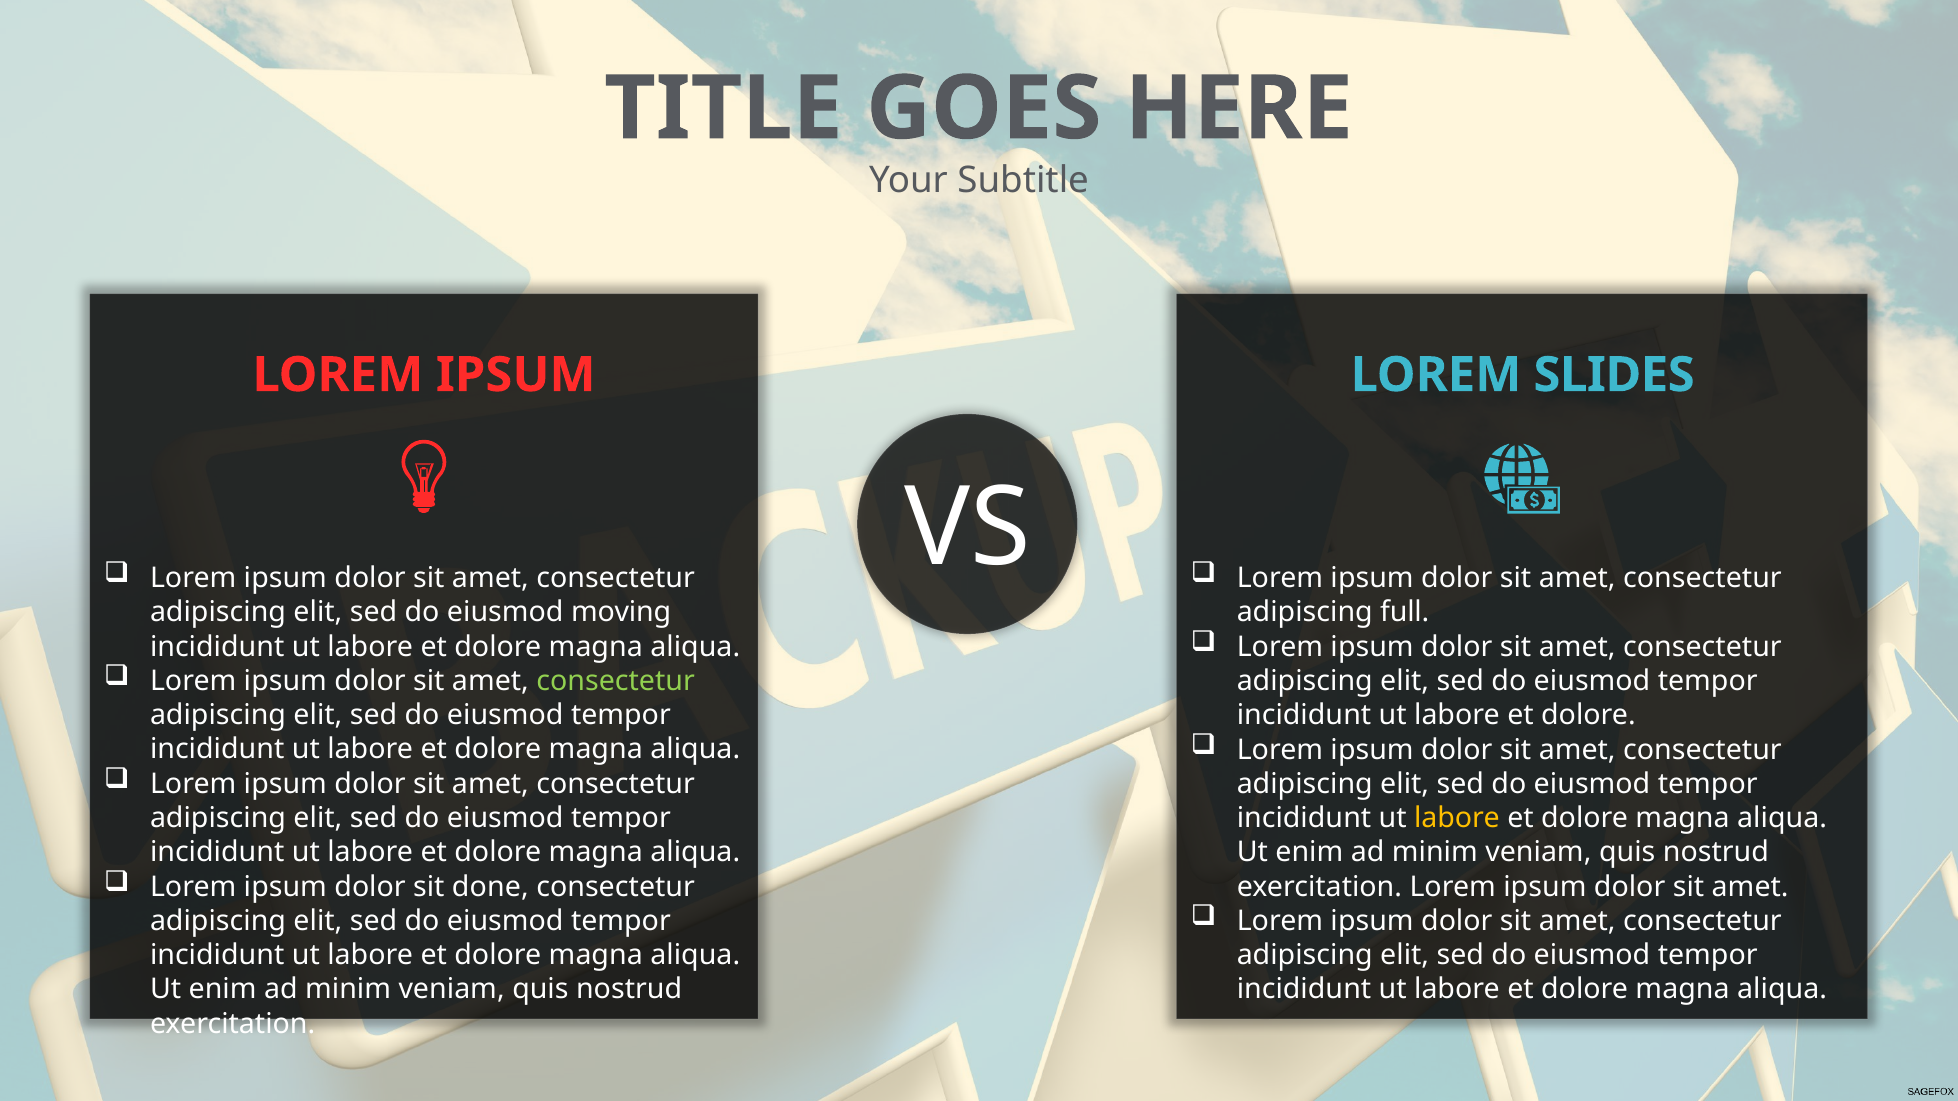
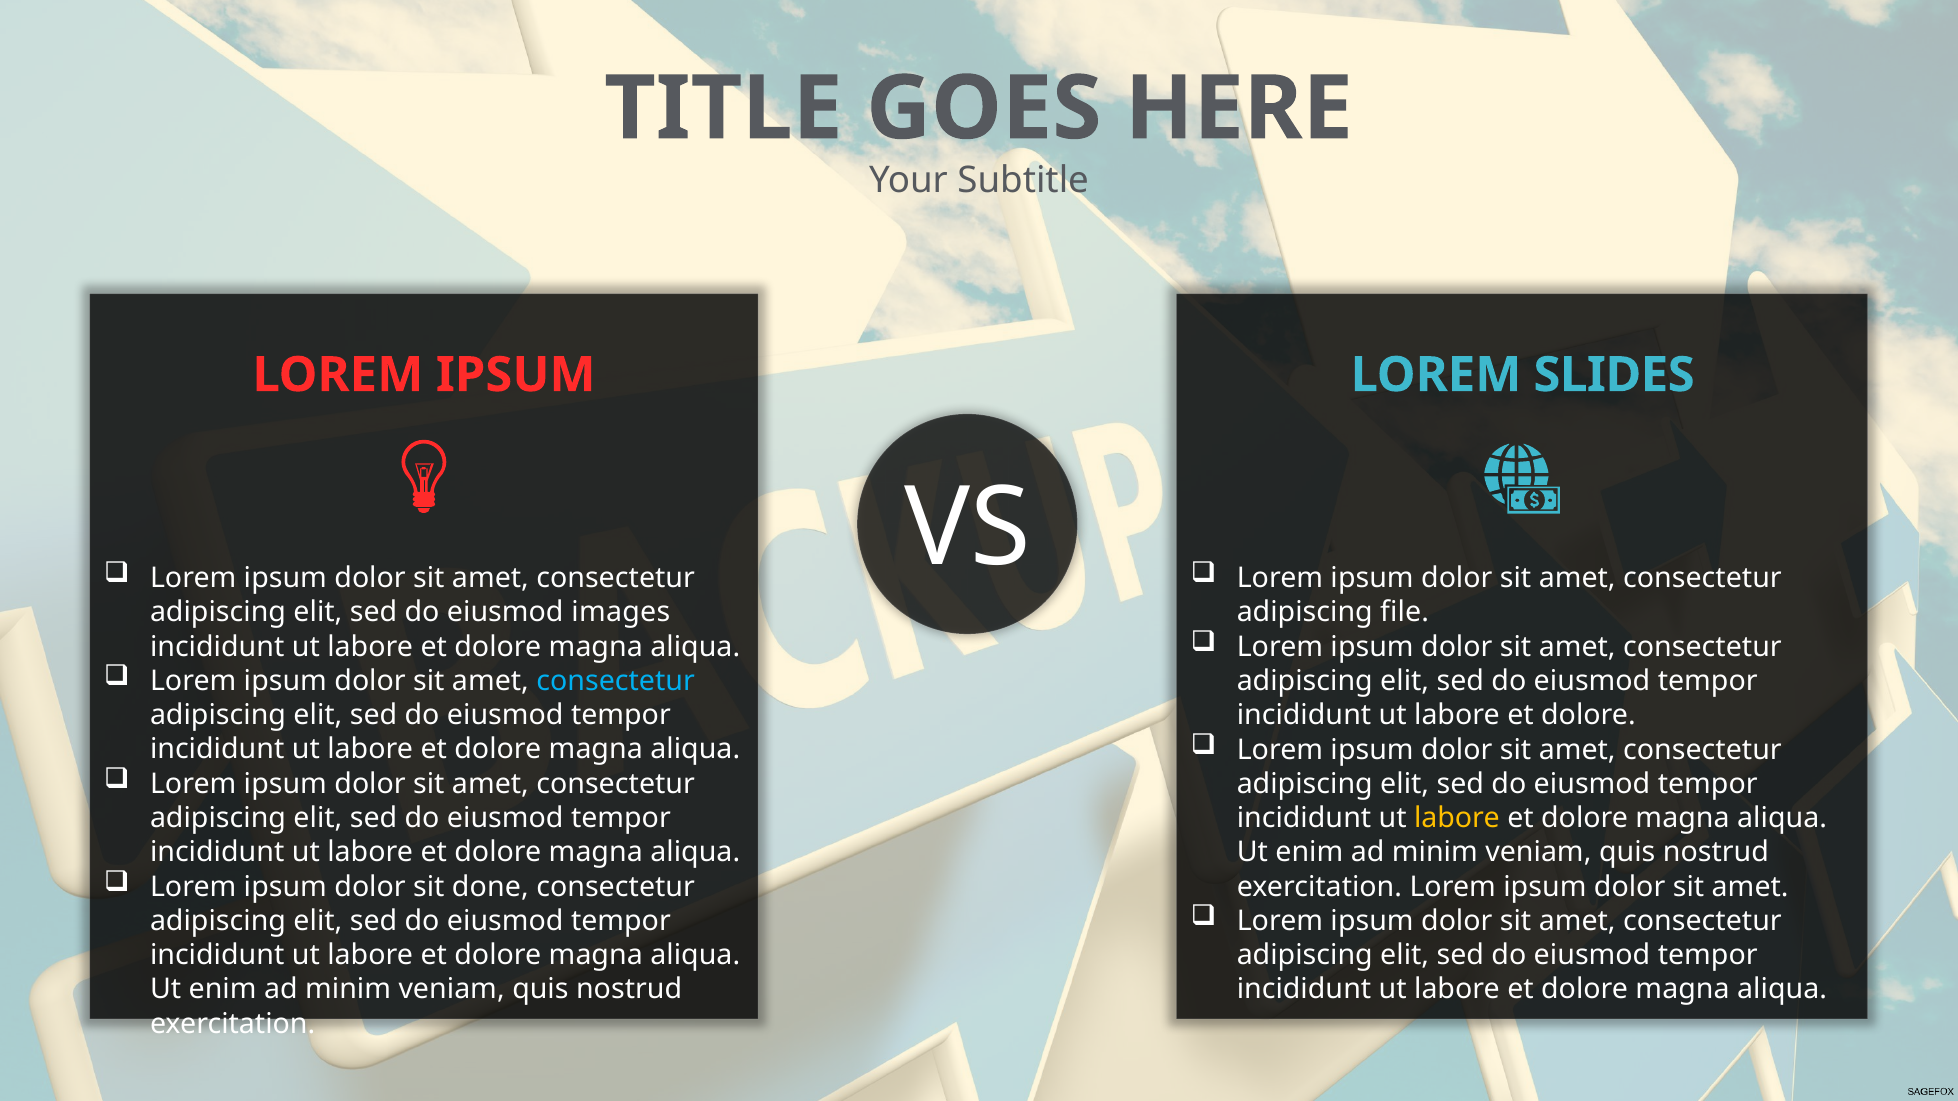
moving: moving -> images (621, 613)
full: full -> file (1405, 613)
consectetur colour: light green -> light blue (616, 681)
